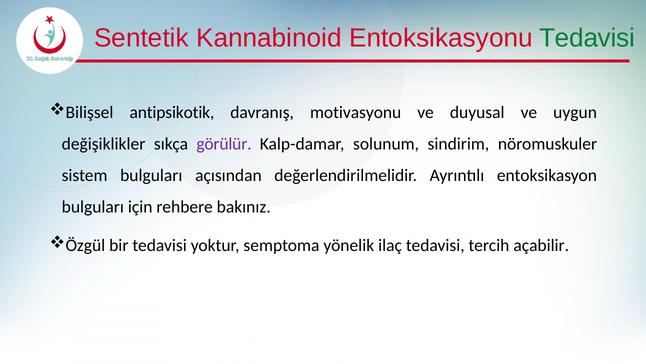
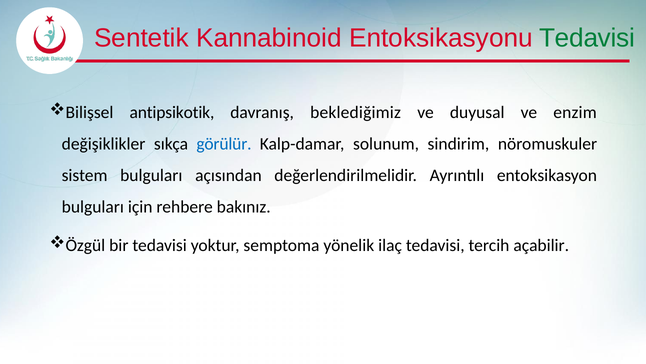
motivasyonu: motivasyonu -> beklediğimiz (356, 112)
uygun: uygun -> enzim (575, 112)
görülür colour: purple -> blue (224, 144)
